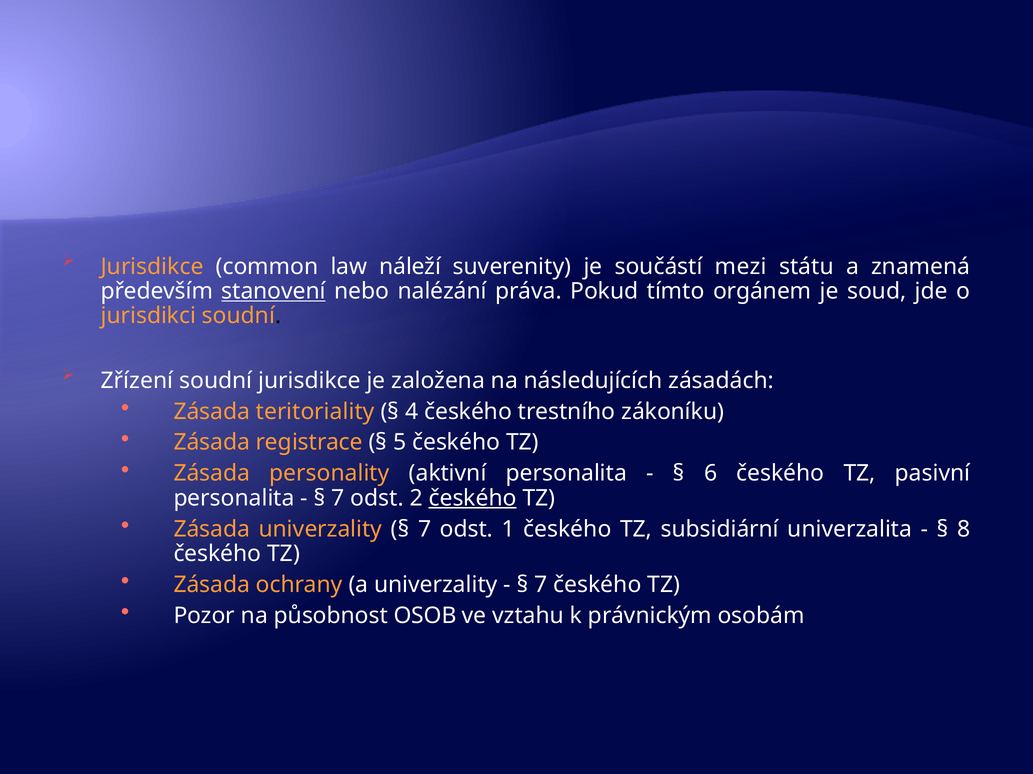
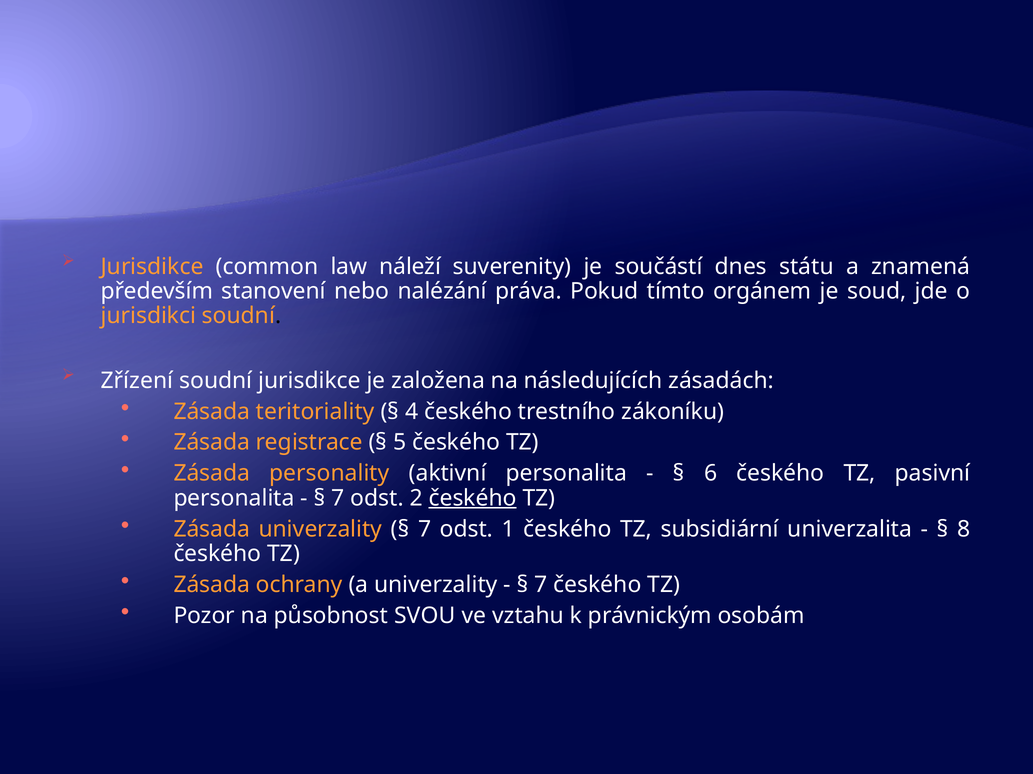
mezi: mezi -> dnes (741, 267)
stanovení underline: present -> none (274, 291)
OSOB: OSOB -> SVOU (425, 616)
